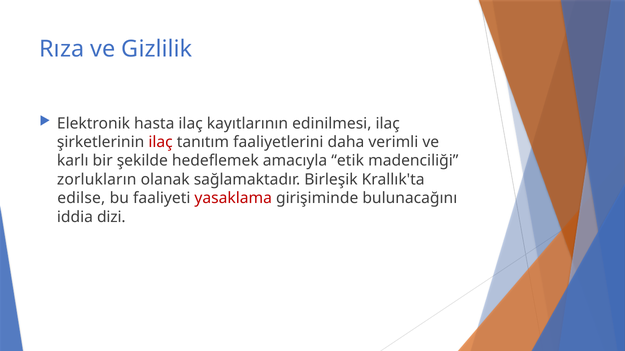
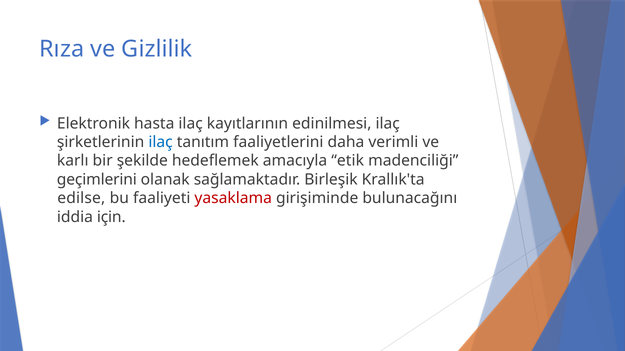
ilaç colour: red -> blue (161, 142)
zorlukların: zorlukların -> geçimlerini (97, 180)
dizi: dizi -> için (111, 217)
